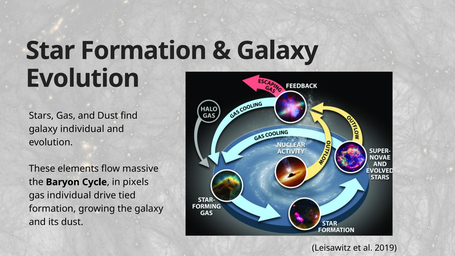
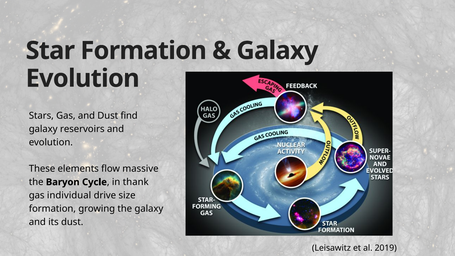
galaxy individual: individual -> reservoirs (82, 129)
pixels: pixels -> thank (136, 182)
tied: tied -> size (127, 195)
